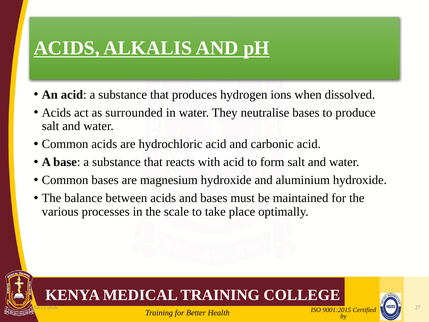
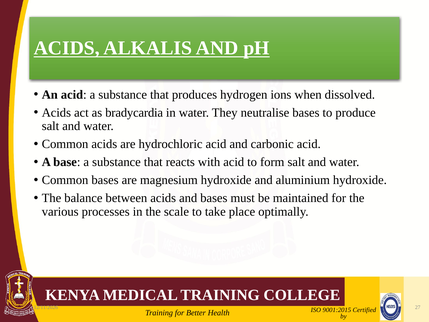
surrounded: surrounded -> bradycardia (134, 112)
